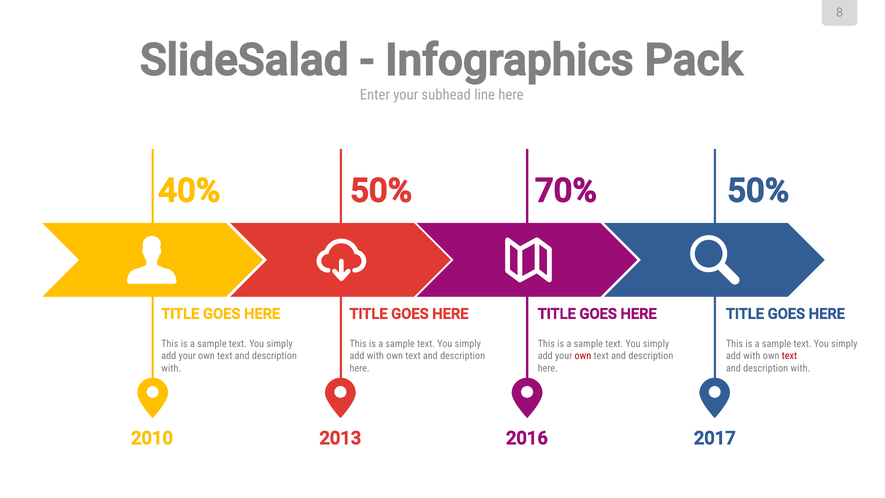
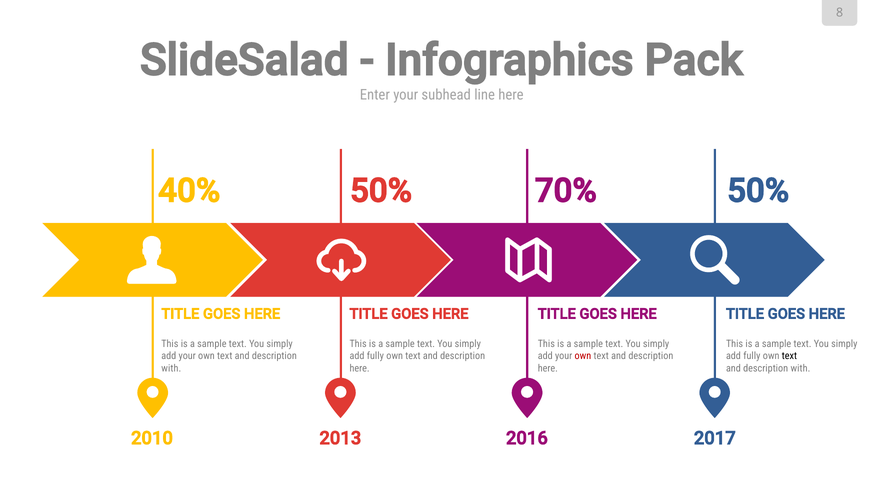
with: with -> fully (375, 356)
with: with -> fully (752, 356)
text colour: red -> black (789, 356)
